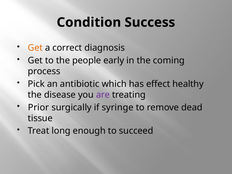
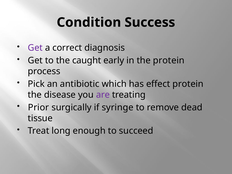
Get colour: orange -> purple (35, 48)
people: people -> caught (87, 60)
the coming: coming -> protein (169, 60)
effect healthy: healthy -> protein (188, 84)
